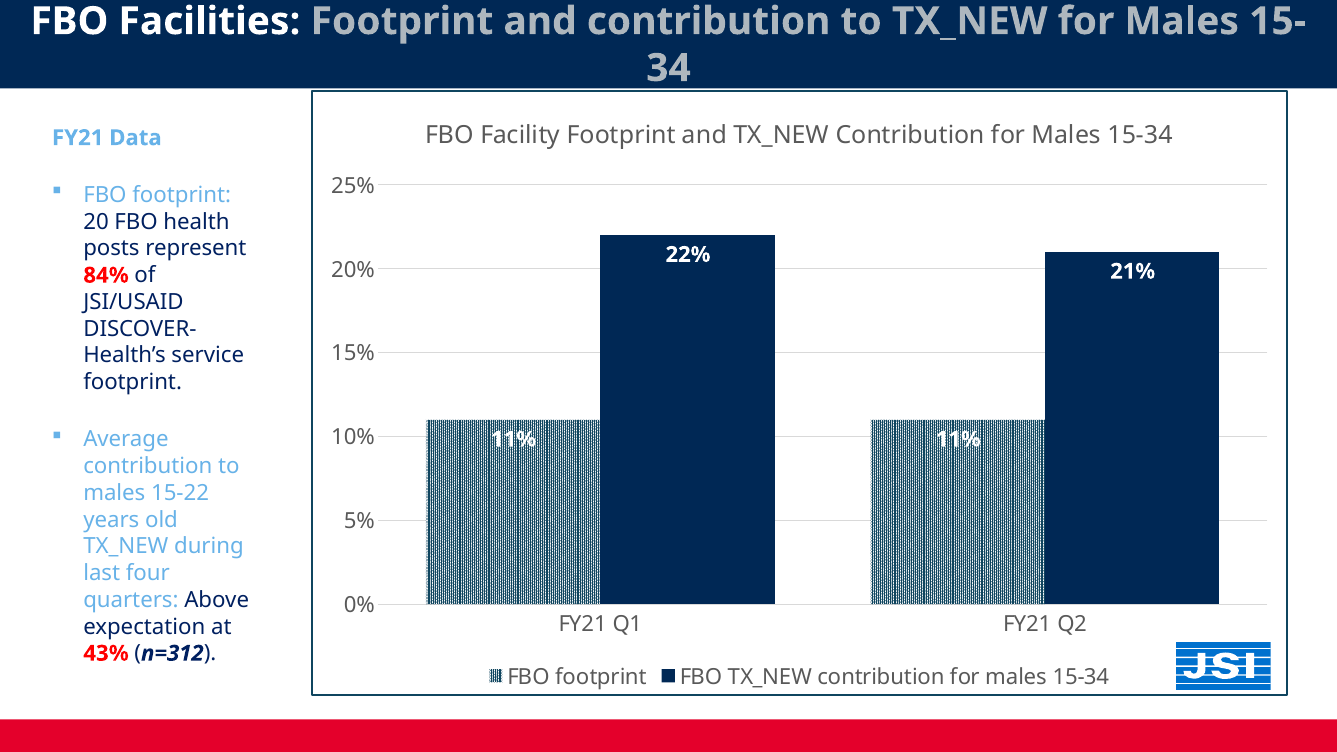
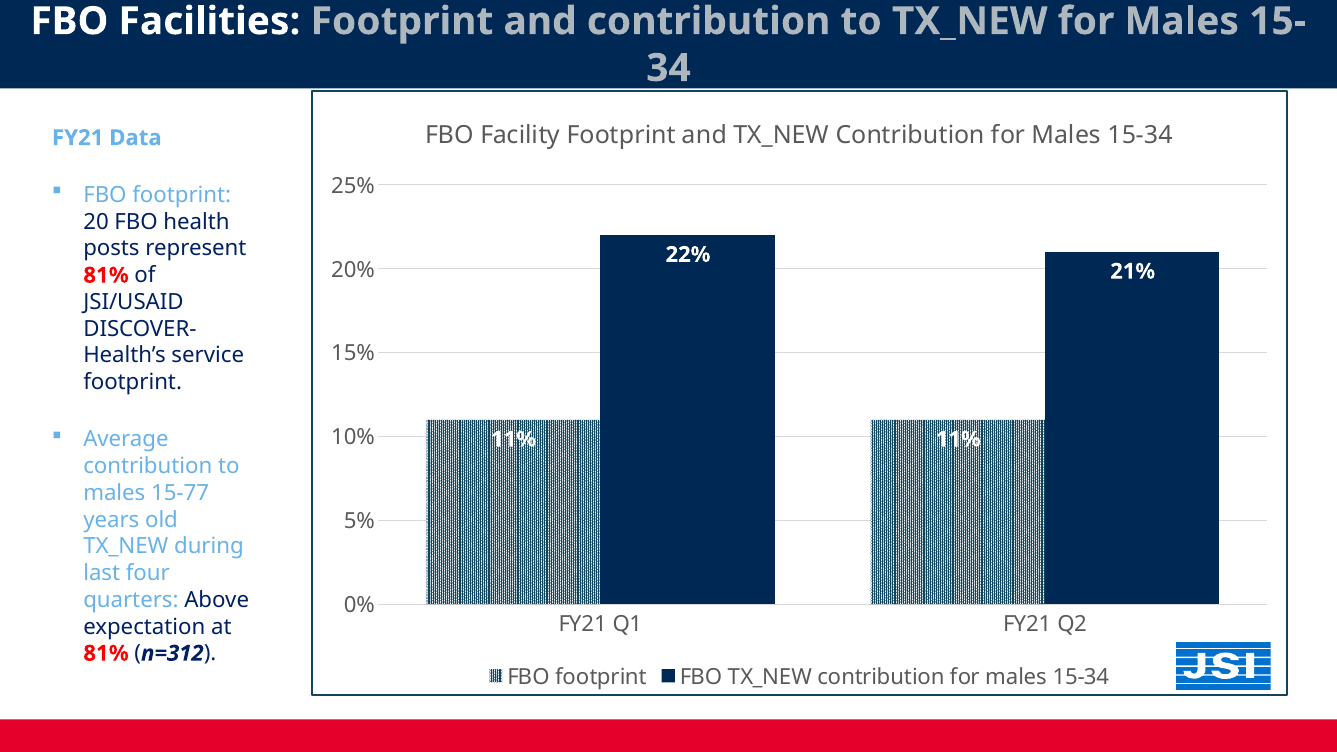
84%: 84% -> 81% (106, 275)
15-22: 15-22 -> 15-77 (180, 493)
43%: 43% -> 81% (106, 653)
